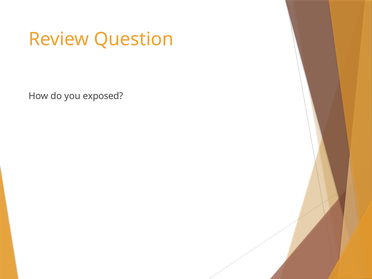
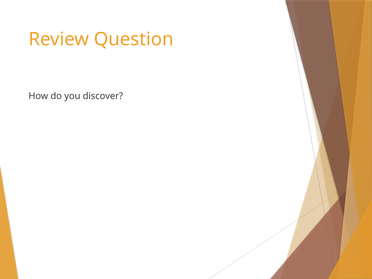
exposed: exposed -> discover (103, 96)
